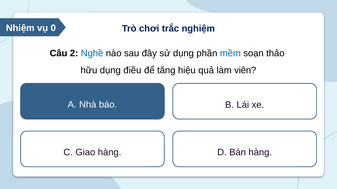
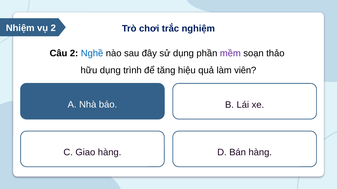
vụ 0: 0 -> 2 (53, 28)
mềm colour: blue -> purple (230, 54)
điều: điều -> trình (132, 70)
